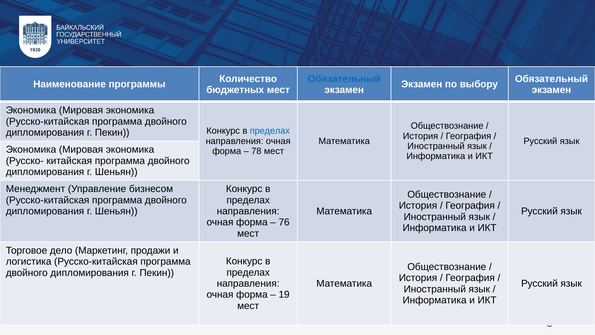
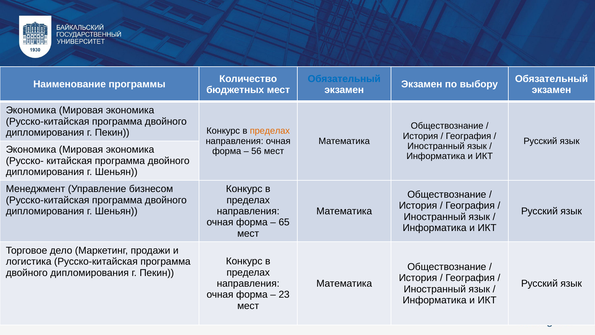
пределах colour: blue -> orange (270, 131)
78: 78 -> 56 (256, 151)
76: 76 -> 65 (284, 222)
19: 19 -> 23 (284, 294)
